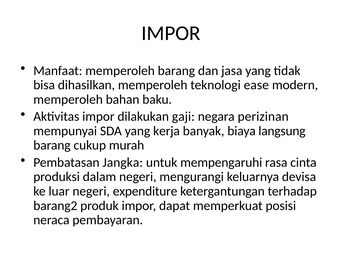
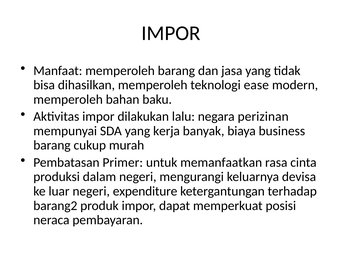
gaji: gaji -> lalu (183, 116)
langsung: langsung -> business (282, 131)
Jangka: Jangka -> Primer (123, 162)
mempengaruhi: mempengaruhi -> memanfaatkan (221, 162)
